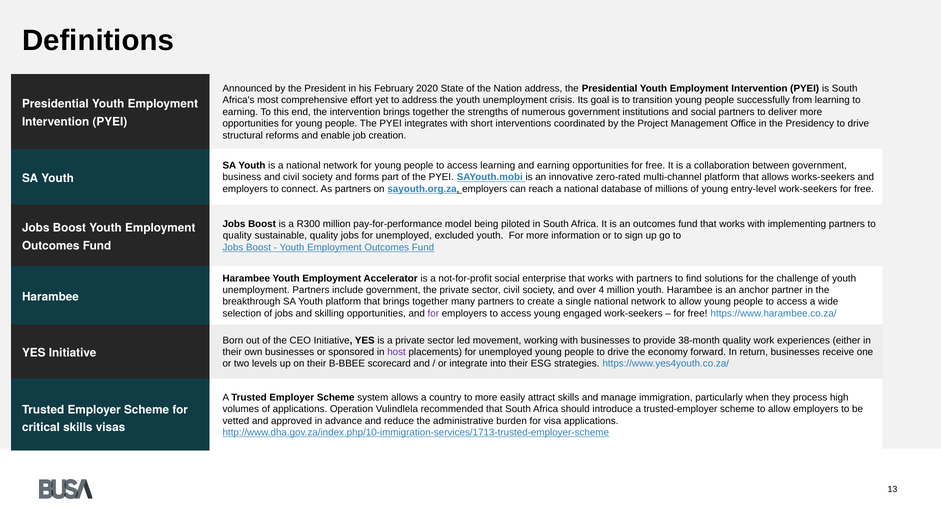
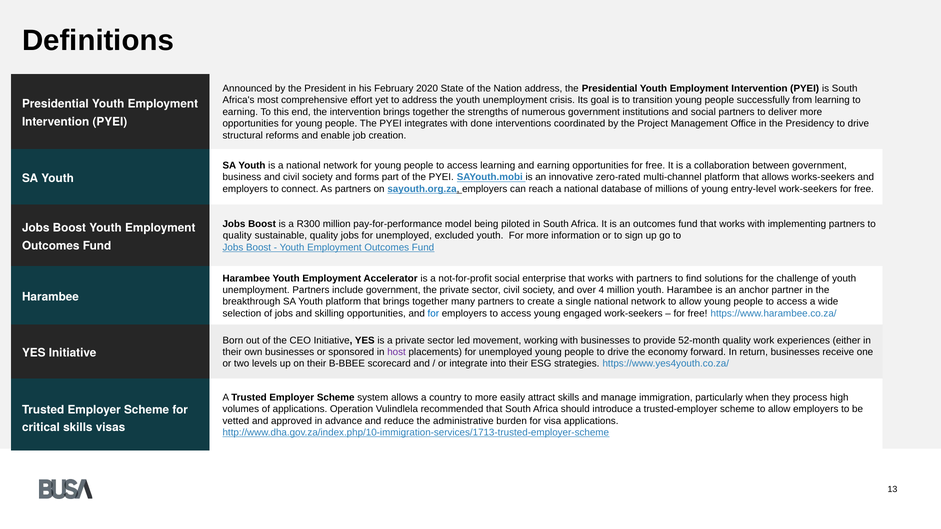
short: short -> done (482, 124)
for colour: purple -> blue (433, 314)
38-month: 38-month -> 52-month (699, 341)
